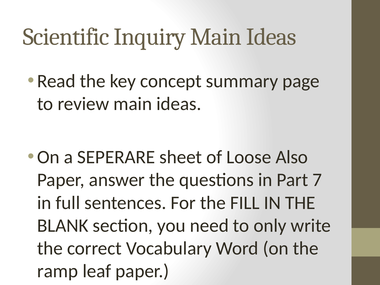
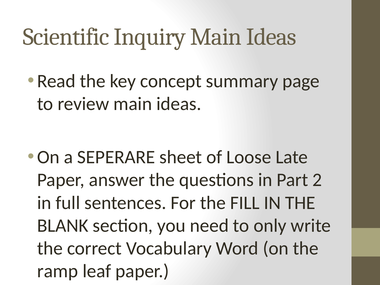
Also: Also -> Late (292, 157)
7: 7 -> 2 (317, 180)
